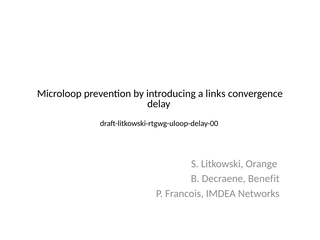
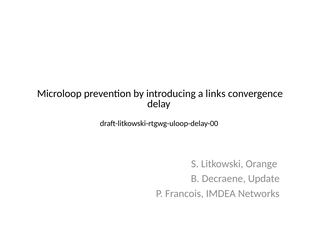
Benefit: Benefit -> Update (264, 179)
